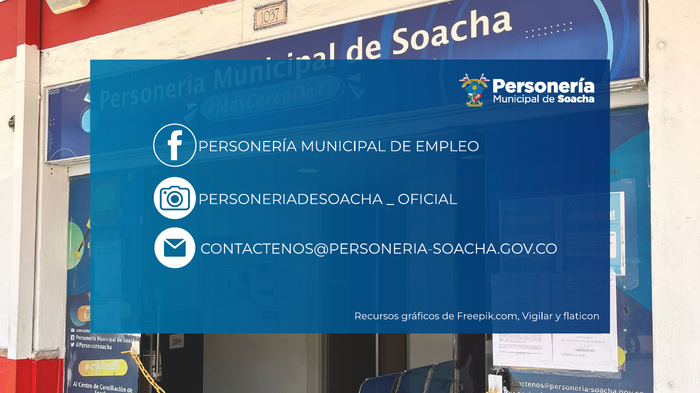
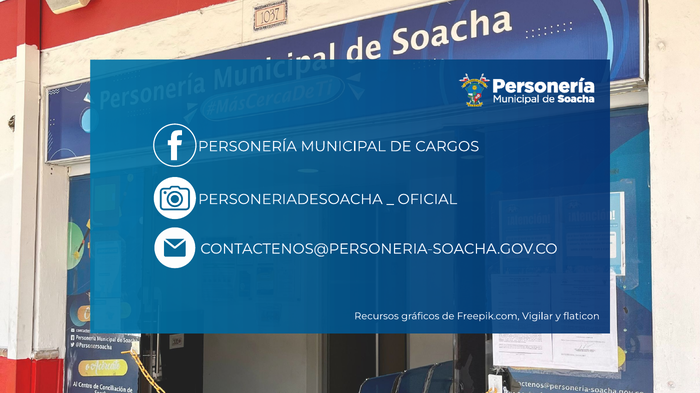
EMPLEO: EMPLEO -> CARGOS (447, 147)
